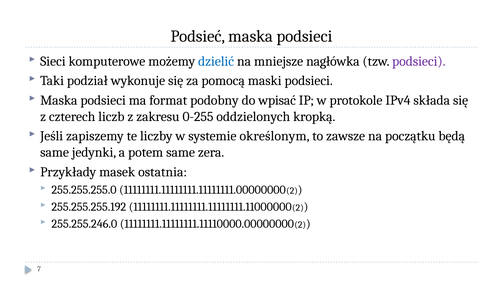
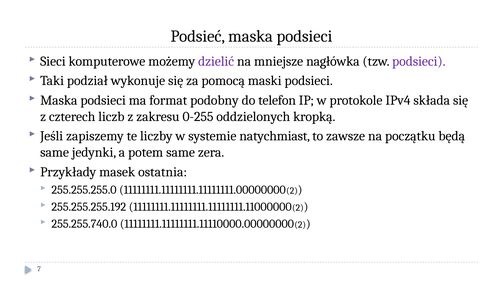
dzielić colour: blue -> purple (216, 61)
wpisać: wpisać -> telefon (277, 100)
określonym: określonym -> natychmiast (275, 136)
255.255.246.0: 255.255.246.0 -> 255.255.740.0 (84, 224)
